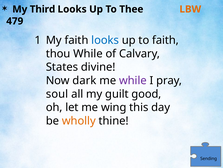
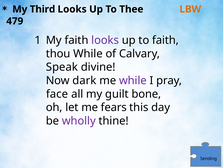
looks colour: blue -> purple (105, 40)
States: States -> Speak (62, 67)
soul: soul -> face (57, 94)
good: good -> bone (146, 94)
wing: wing -> fears (114, 107)
wholly colour: orange -> purple (79, 120)
